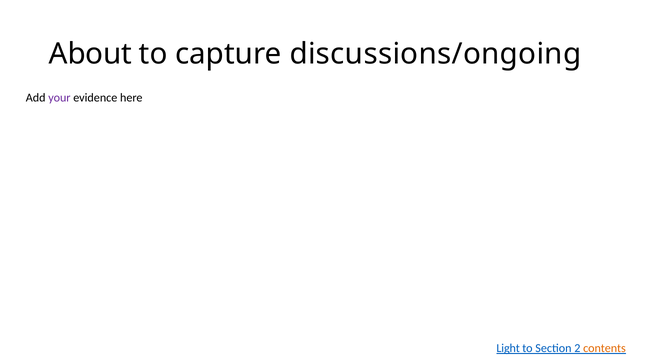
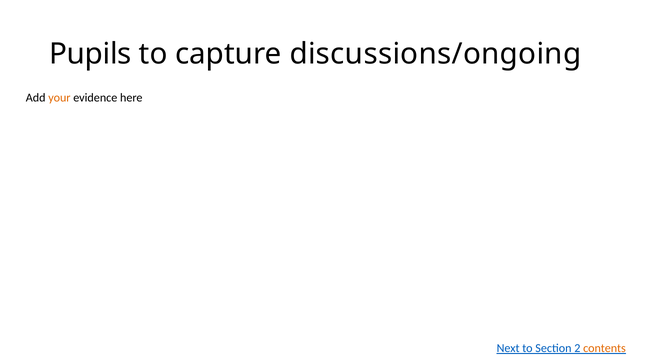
About: About -> Pupils (90, 54)
your colour: purple -> orange (59, 98)
Light: Light -> Next (508, 349)
